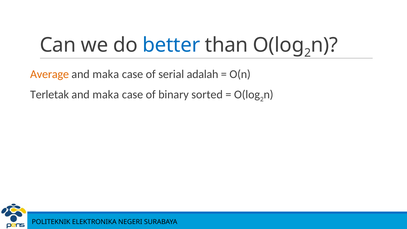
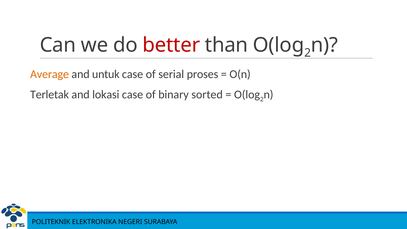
better colour: blue -> red (171, 45)
maka: maka -> untuk (106, 74)
adalah: adalah -> proses (203, 74)
maka: maka -> lokasi (106, 95)
